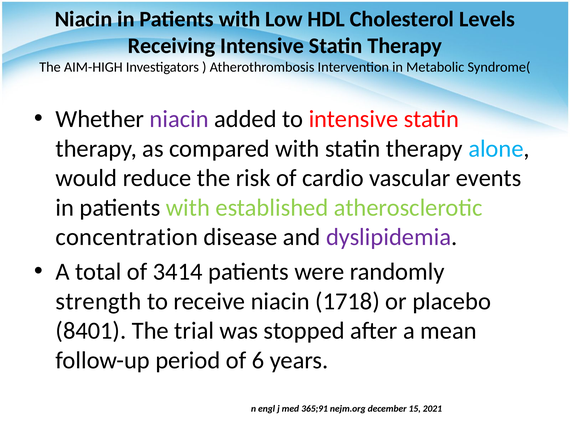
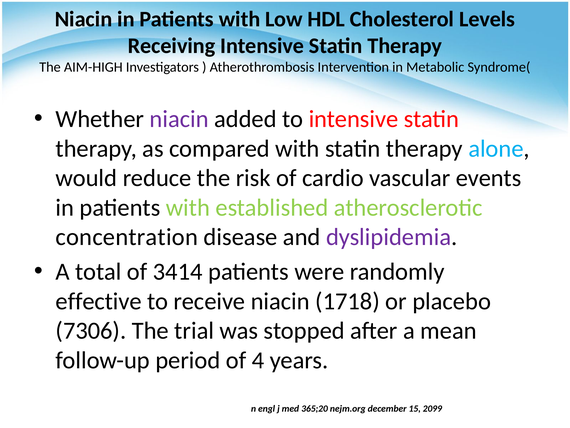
strength: strength -> effective (99, 301)
8401: 8401 -> 7306 (91, 330)
6: 6 -> 4 (258, 360)
365;91: 365;91 -> 365;20 (315, 408)
2021: 2021 -> 2099 (432, 408)
